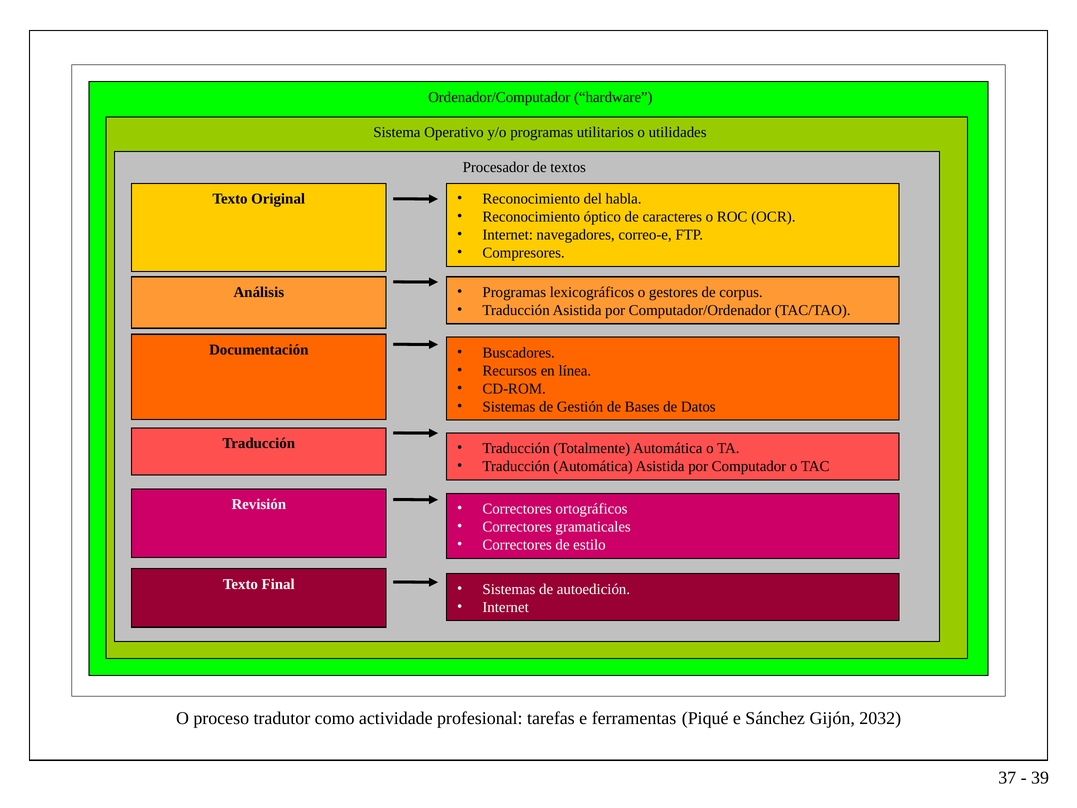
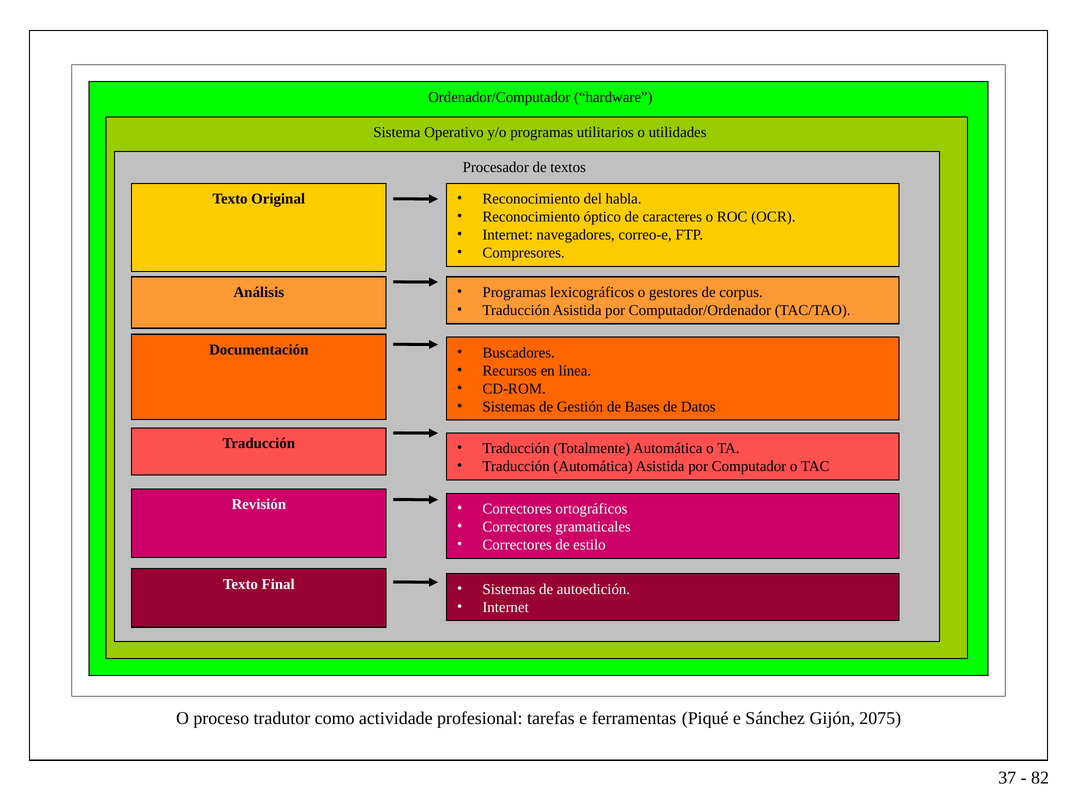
2032: 2032 -> 2075 (880, 718)
39: 39 -> 82 (1040, 777)
